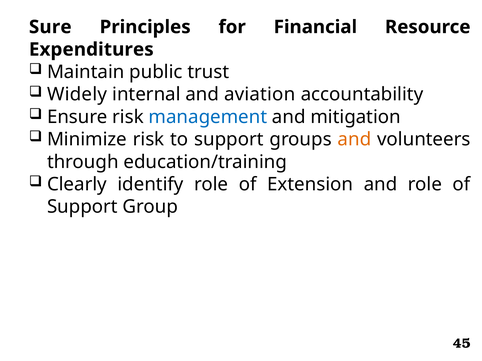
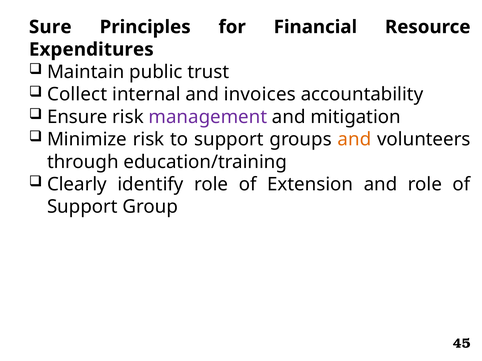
Widely: Widely -> Collect (77, 95)
aviation: aviation -> invoices (260, 95)
management colour: blue -> purple (208, 117)
